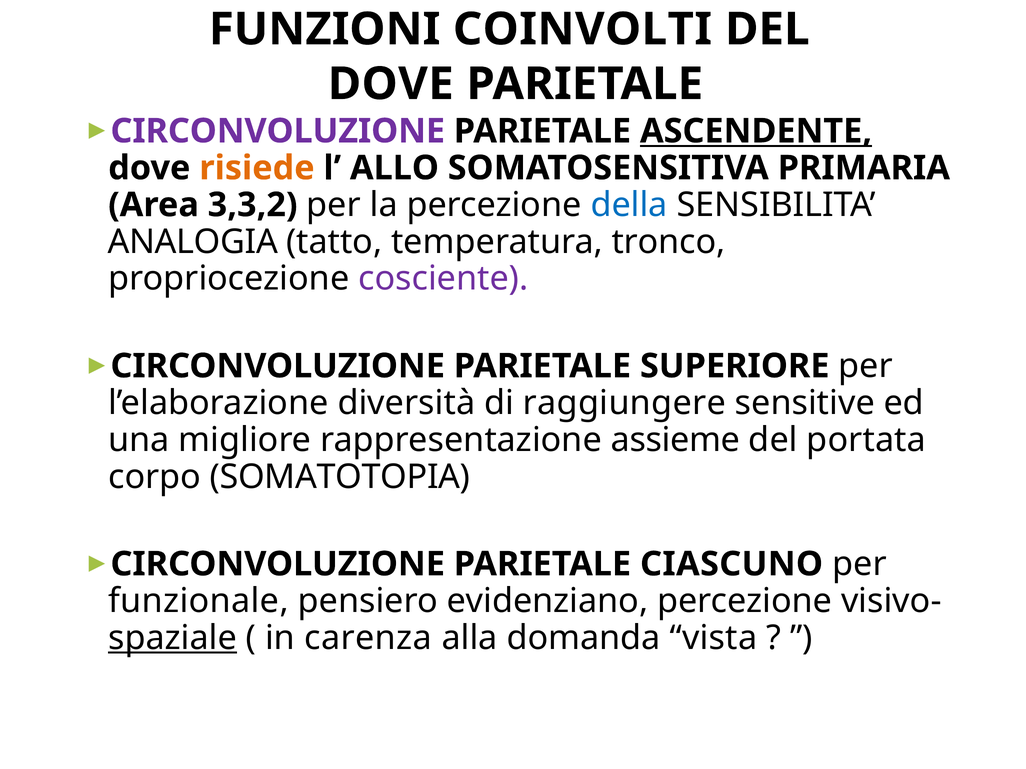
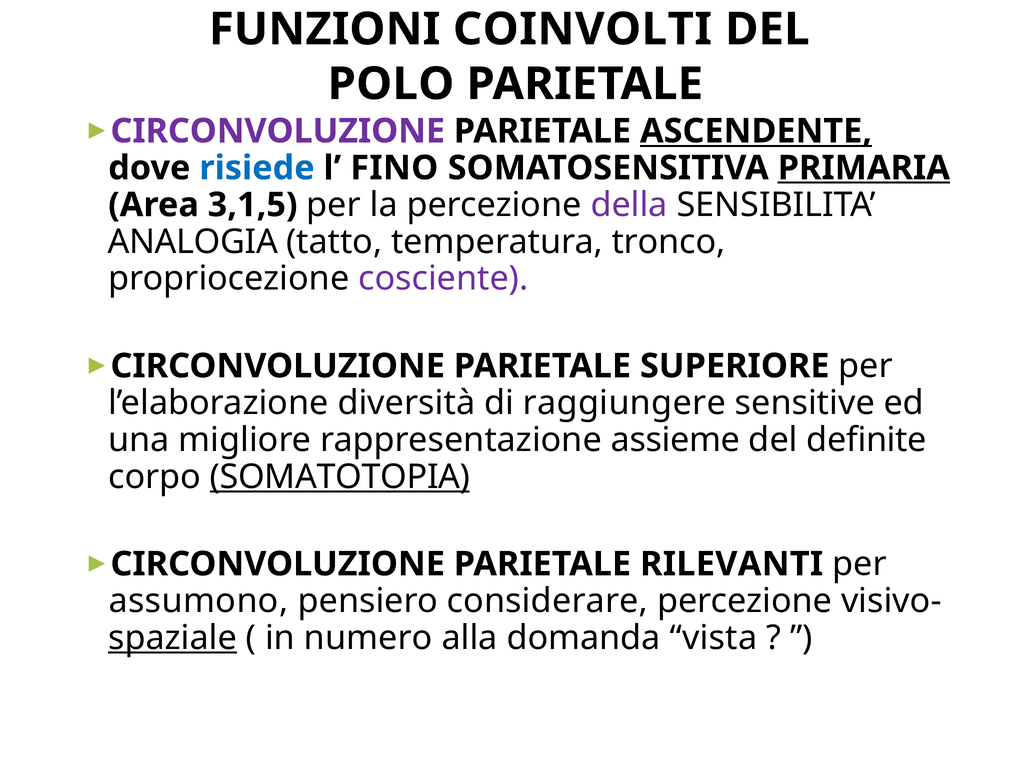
DOVE: DOVE -> POLO (391, 84)
risiede colour: orange -> blue (257, 168)
ALLO: ALLO -> FINO (394, 168)
PRIMARIA underline: none -> present (864, 168)
3,3,2: 3,3,2 -> 3,1,5 (253, 205)
della colour: blue -> purple (629, 205)
portata: portata -> definite (867, 440)
SOMATOTOPIA underline: none -> present (340, 477)
CIASCUNO: CIASCUNO -> RILEVANTI (732, 564)
funzionale: funzionale -> assumono (198, 601)
evidenziano: evidenziano -> considerare (547, 601)
carenza: carenza -> numero (368, 638)
